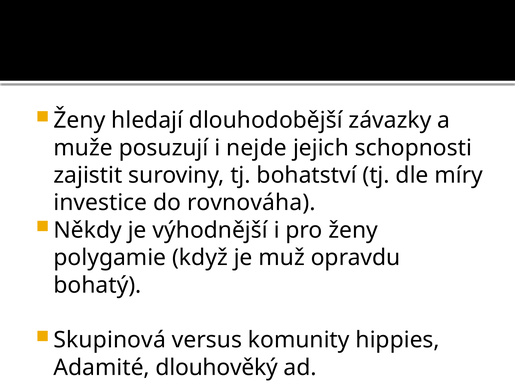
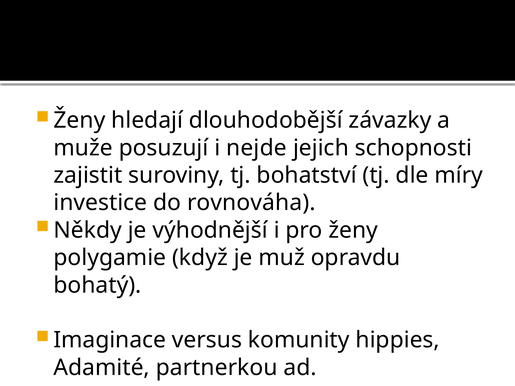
Skupinová: Skupinová -> Imaginace (110, 340)
dlouhověký: dlouhověký -> partnerkou (217, 368)
